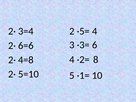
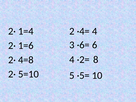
3=4: 3=4 -> 1=4 (26, 31)
·5=: ·5= -> ·4= (83, 31)
·3=: ·3= -> ·6= (83, 45)
6=6: 6=6 -> 1=6 (26, 46)
·1=: ·1= -> ·5= (83, 75)
